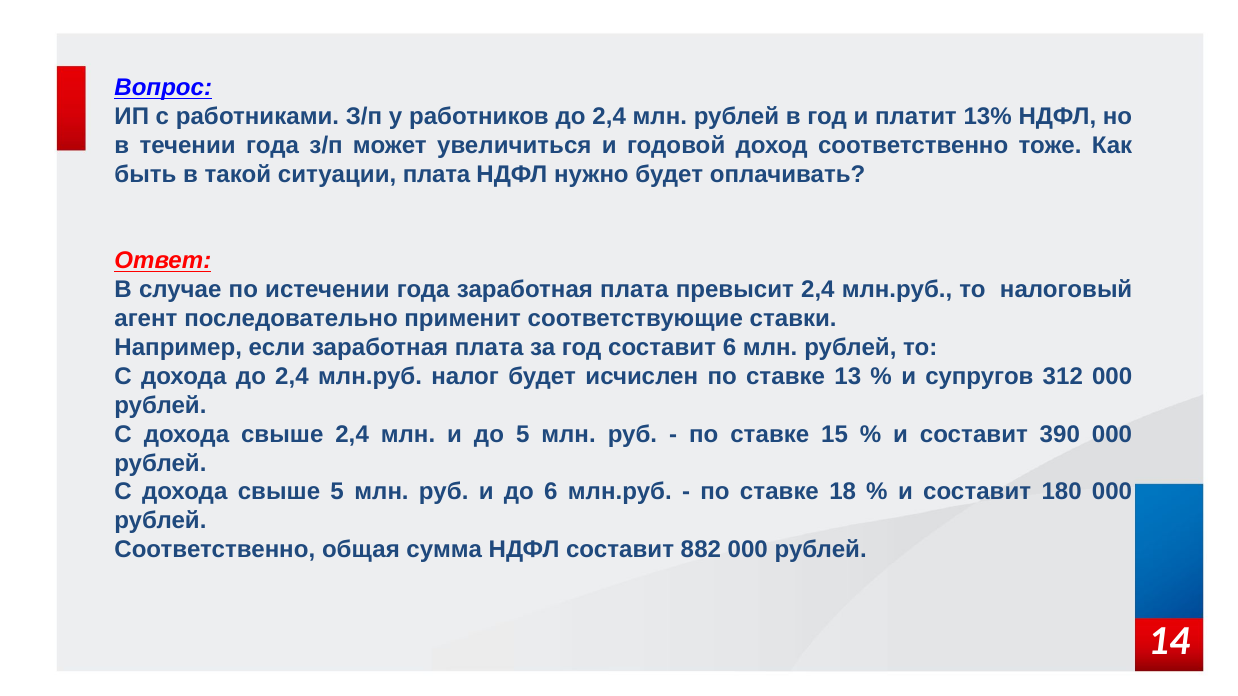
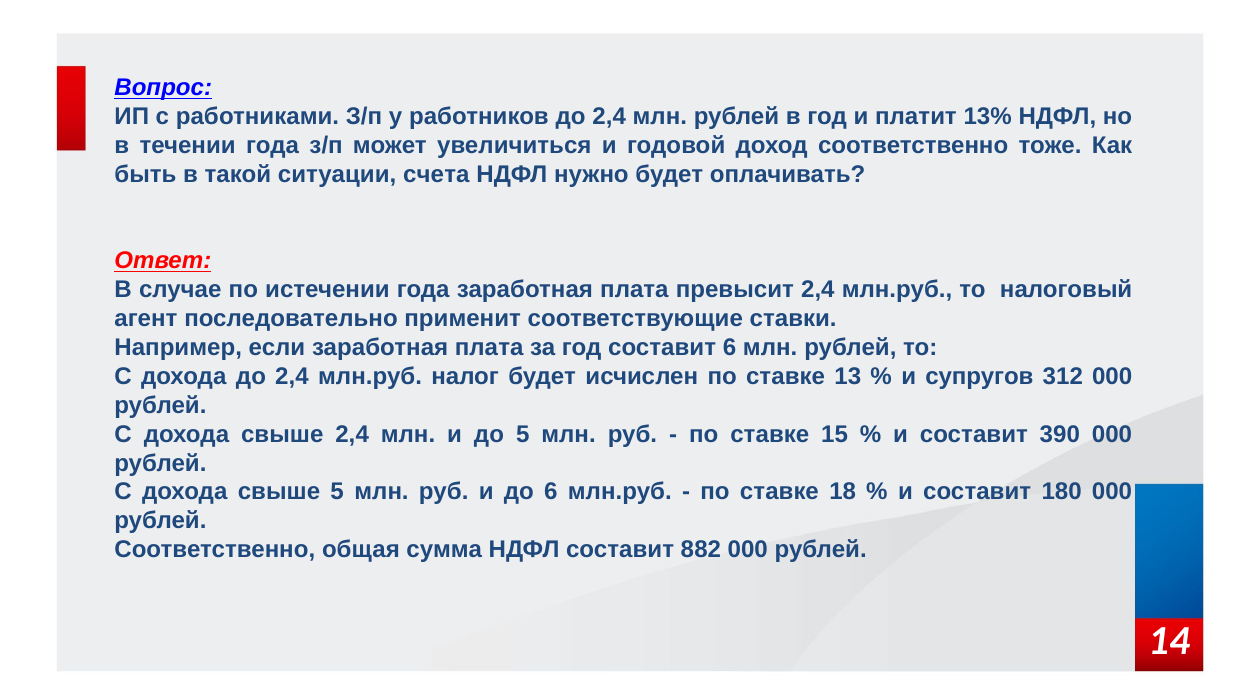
ситуации плата: плата -> счета (436, 174)
